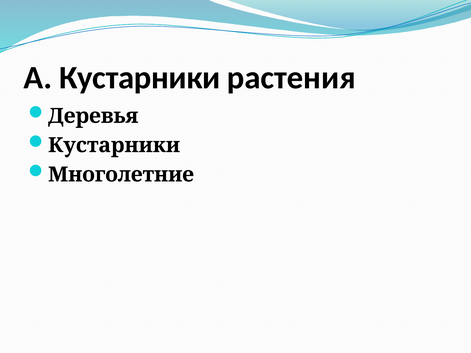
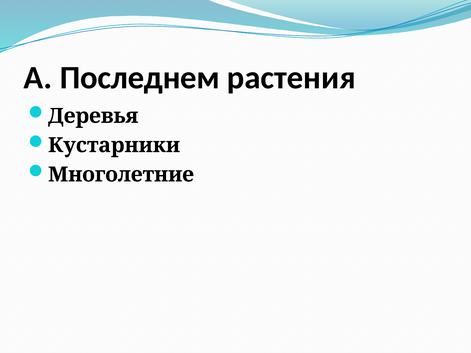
А Кустарники: Кустарники -> Последнем (140, 78)
